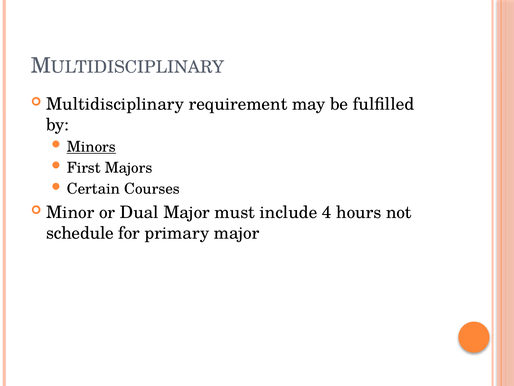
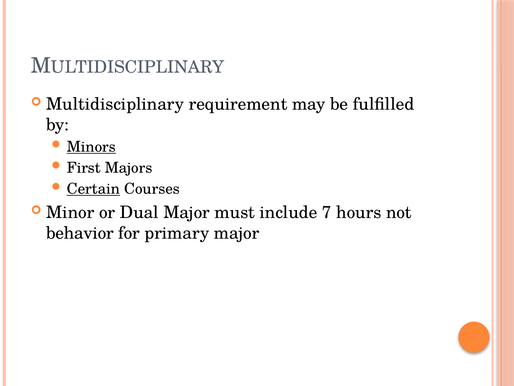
Certain underline: none -> present (93, 189)
4: 4 -> 7 (327, 212)
schedule: schedule -> behavior (80, 233)
